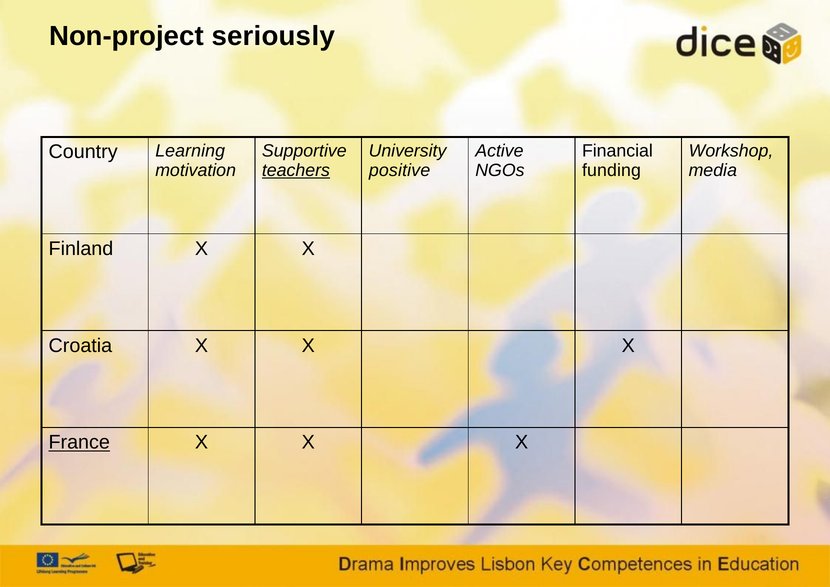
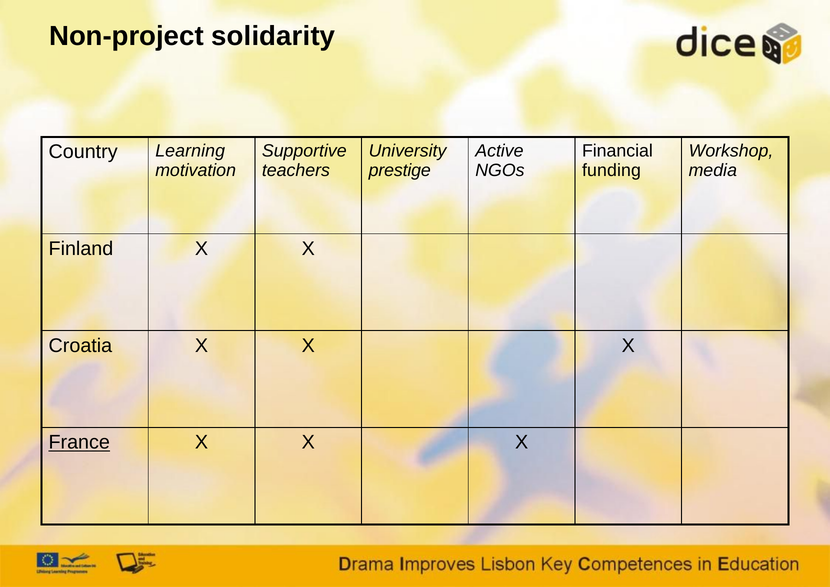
seriously: seriously -> solidarity (273, 36)
teachers underline: present -> none (296, 171)
positive: positive -> prestige (400, 171)
